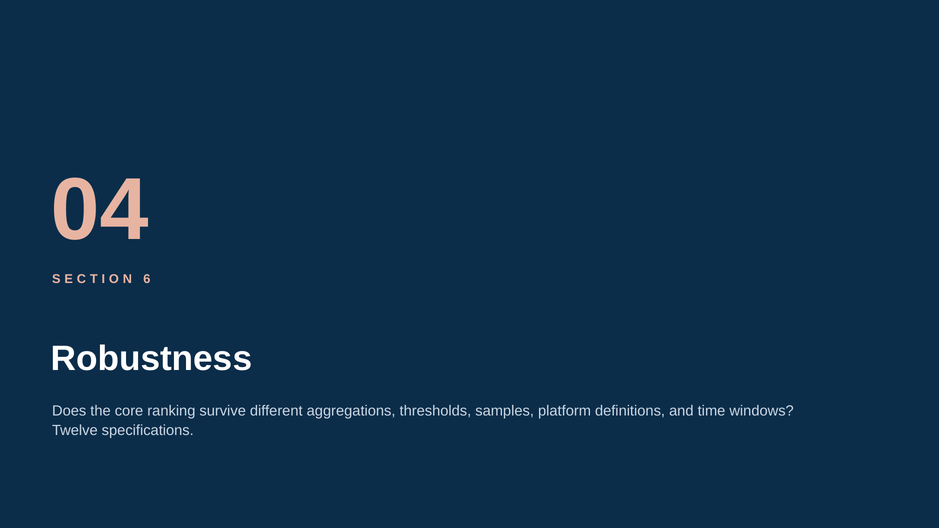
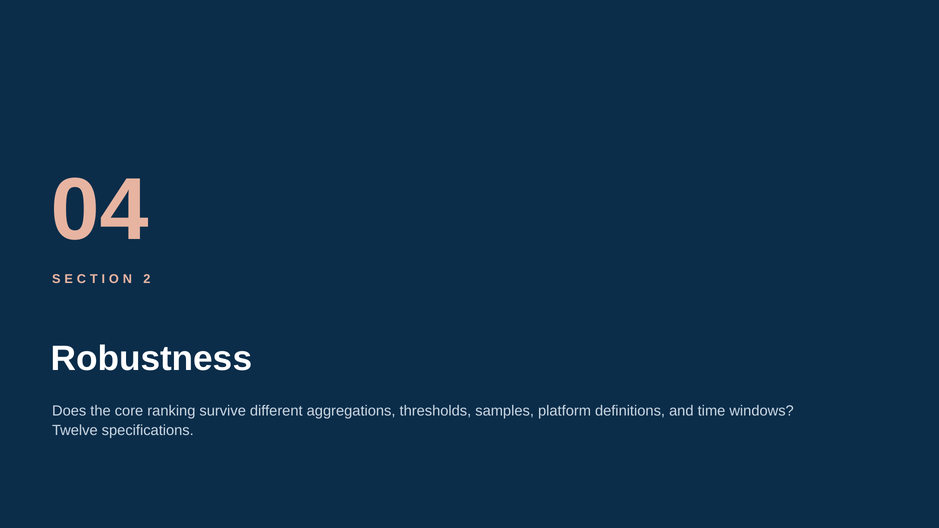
6: 6 -> 2 (147, 279)
